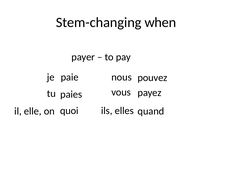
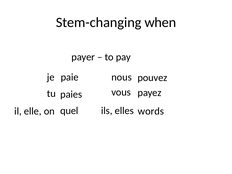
quand: quand -> words (151, 111)
quoi: quoi -> quel (69, 111)
